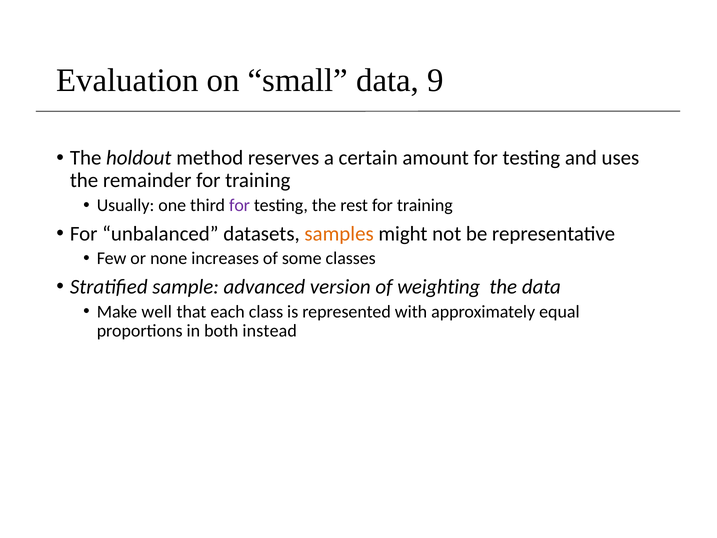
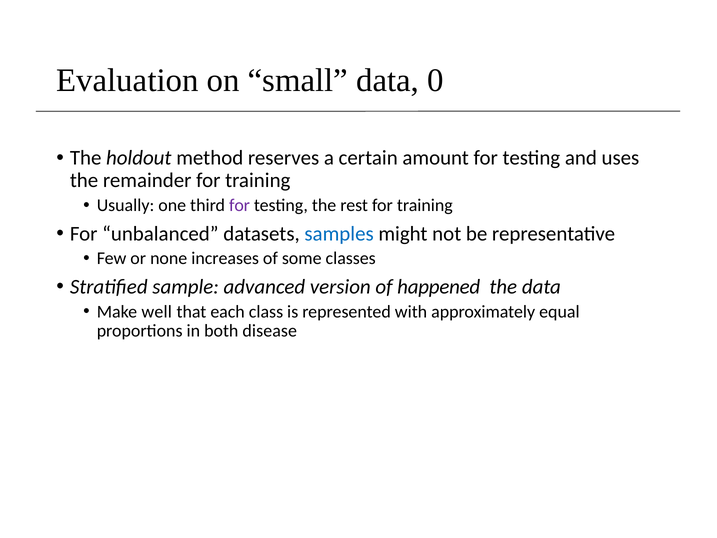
9: 9 -> 0 (435, 80)
samples colour: orange -> blue (339, 234)
weighting: weighting -> happened (439, 287)
instead: instead -> disease (270, 331)
